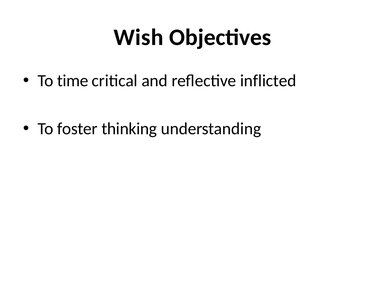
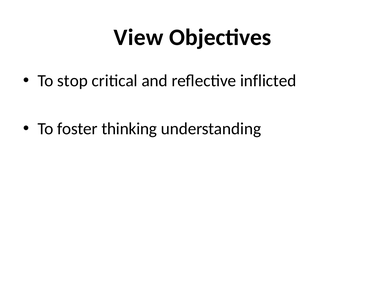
Wish: Wish -> View (139, 37)
time: time -> stop (73, 81)
